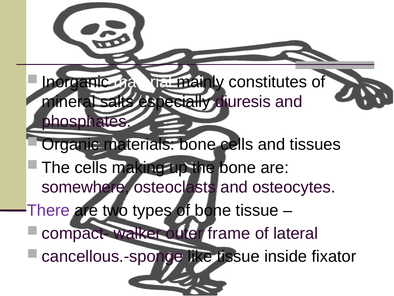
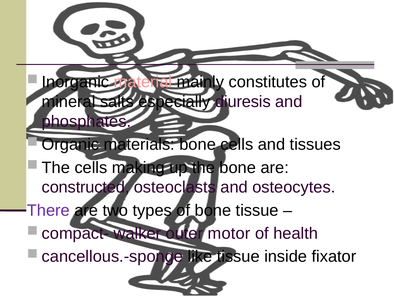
material colour: white -> pink (143, 82)
somewhere: somewhere -> constructed (86, 187)
frame: frame -> motor (229, 233)
lateral: lateral -> health (296, 233)
